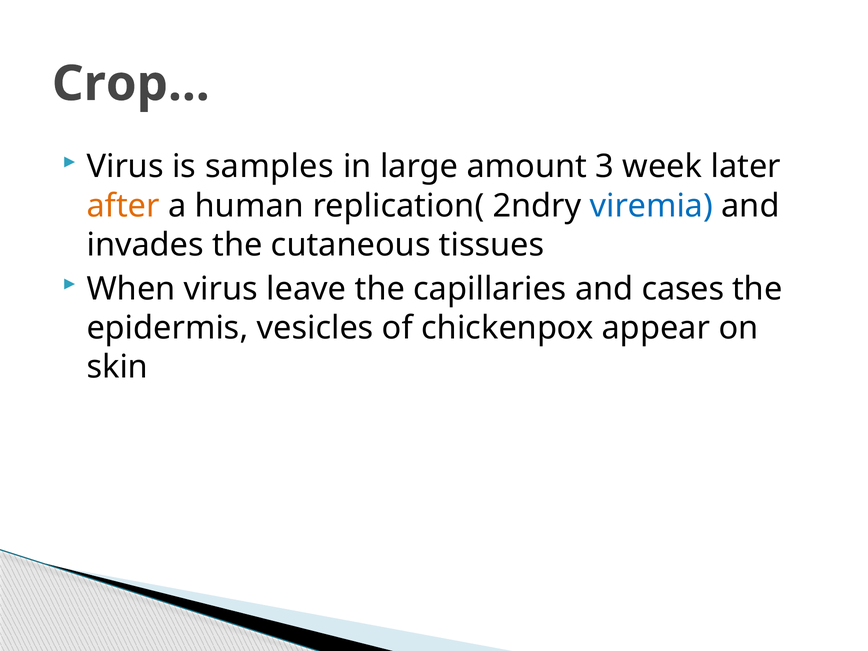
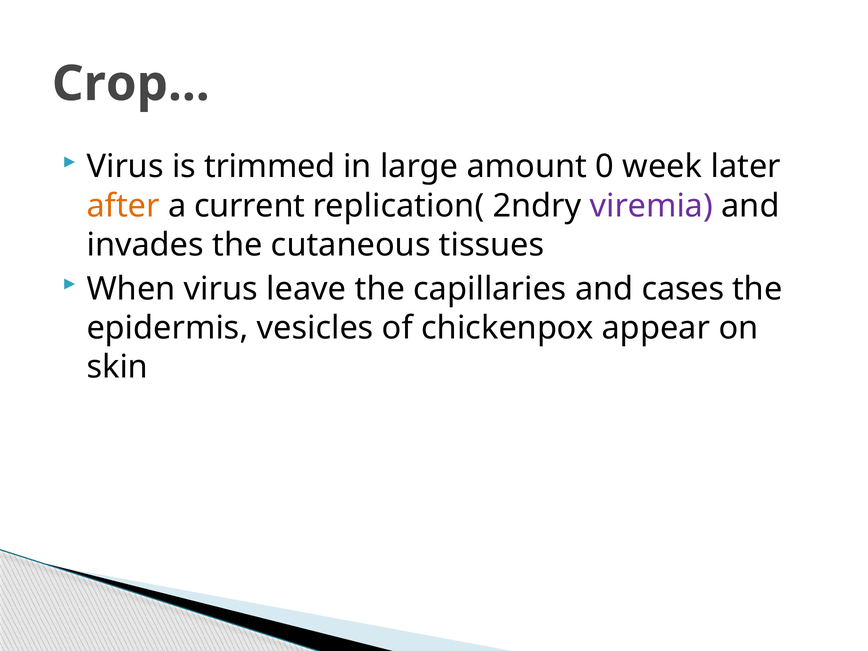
samples: samples -> trimmed (270, 167)
3: 3 -> 0 (605, 167)
human: human -> current (250, 206)
viremia colour: blue -> purple (651, 206)
